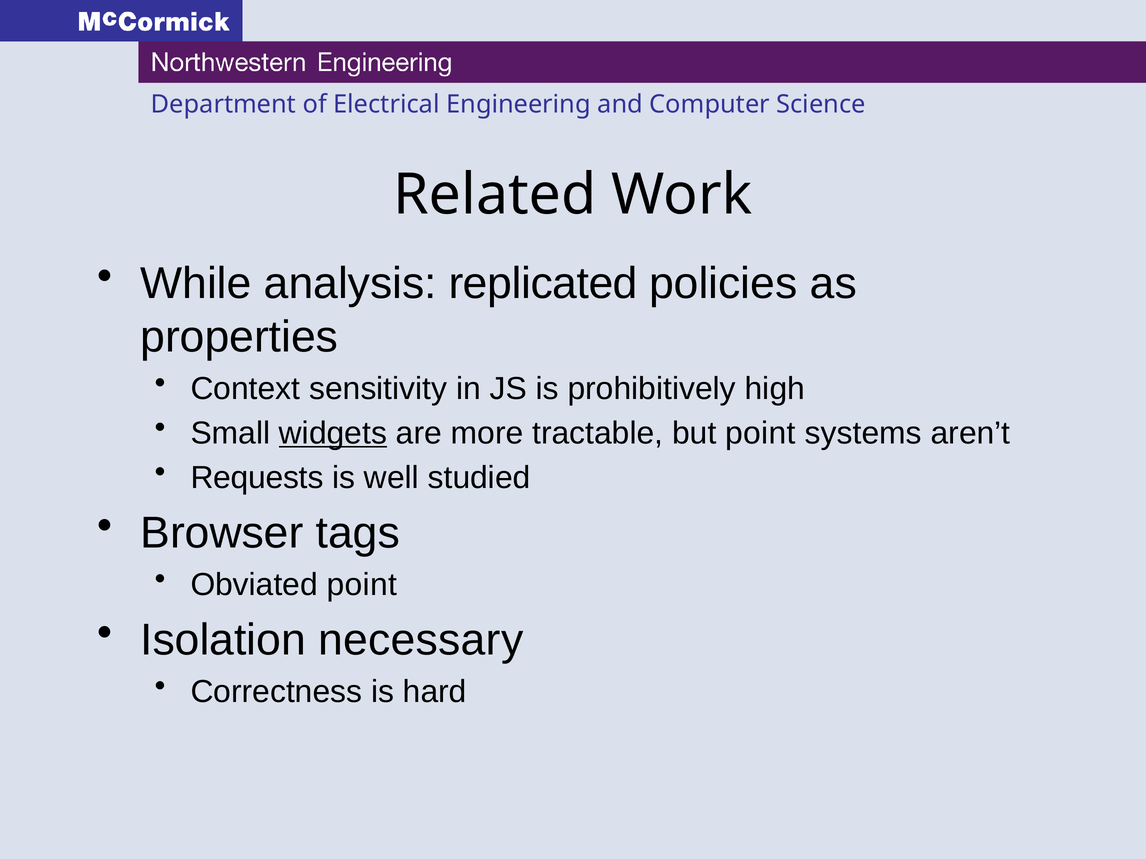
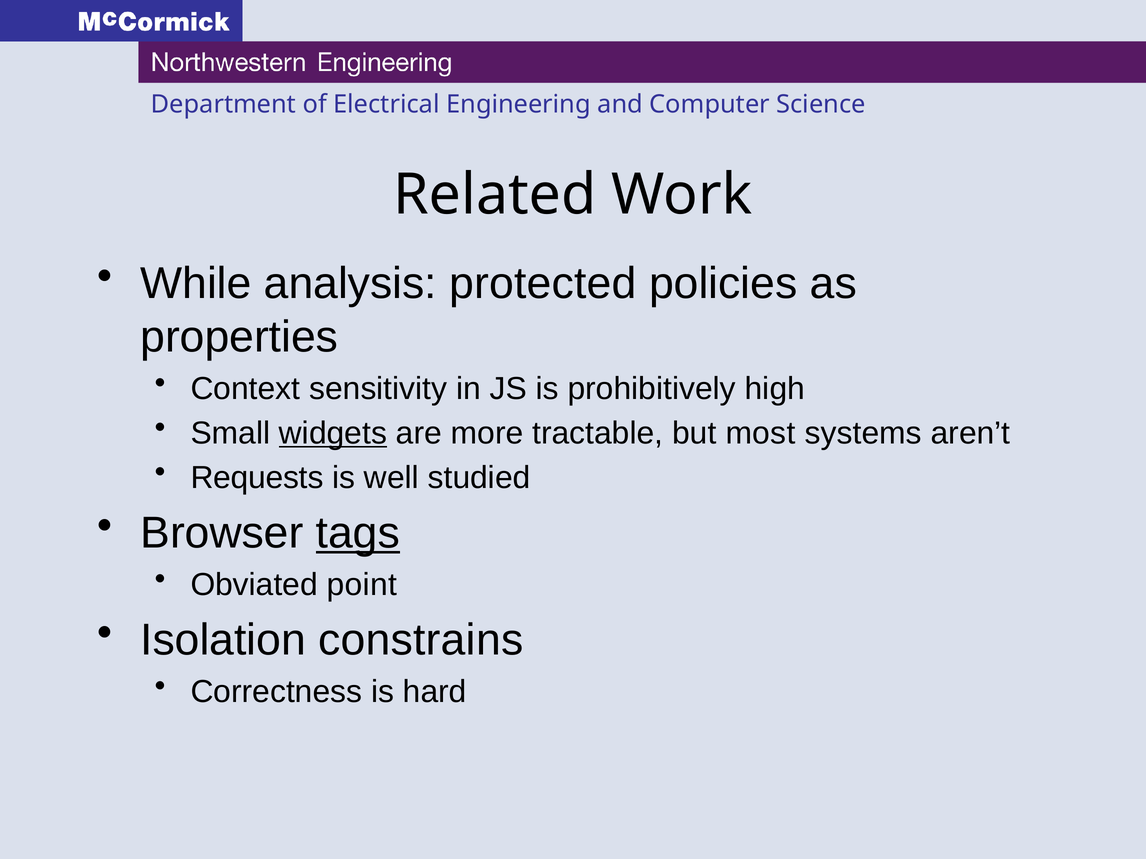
replicated: replicated -> protected (543, 284)
but point: point -> most (761, 433)
tags underline: none -> present (358, 534)
necessary: necessary -> constrains (421, 641)
